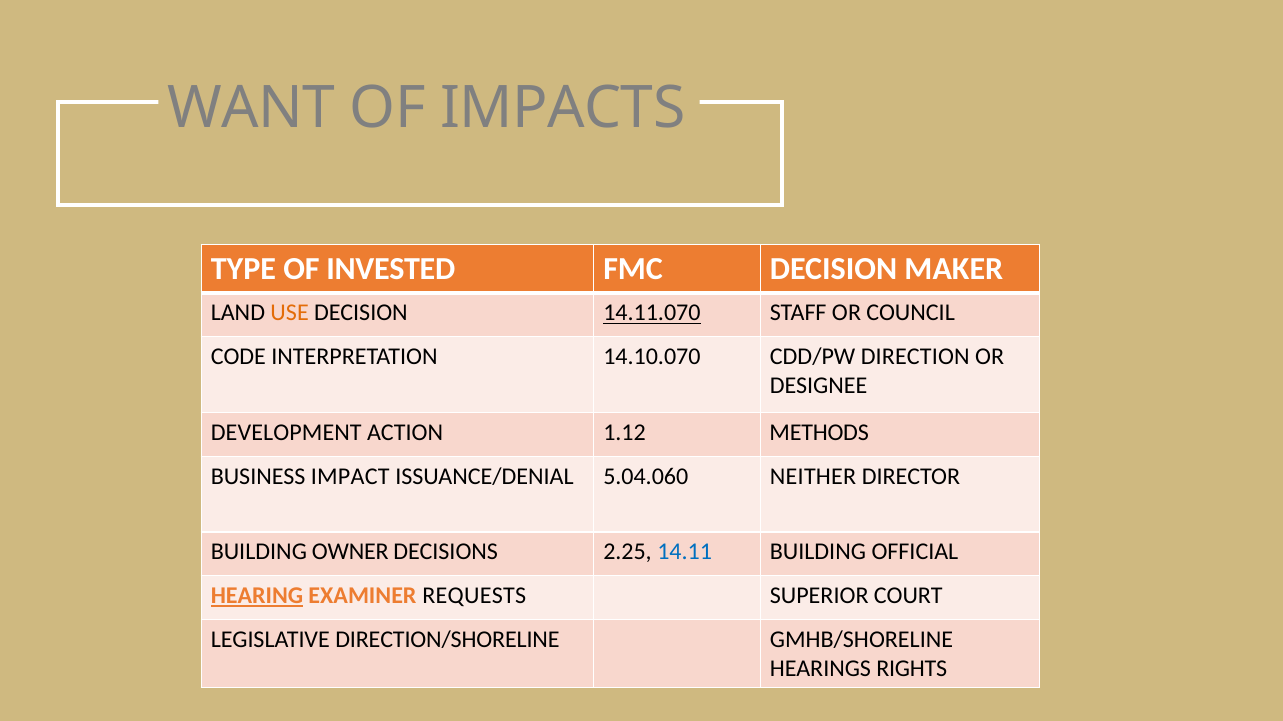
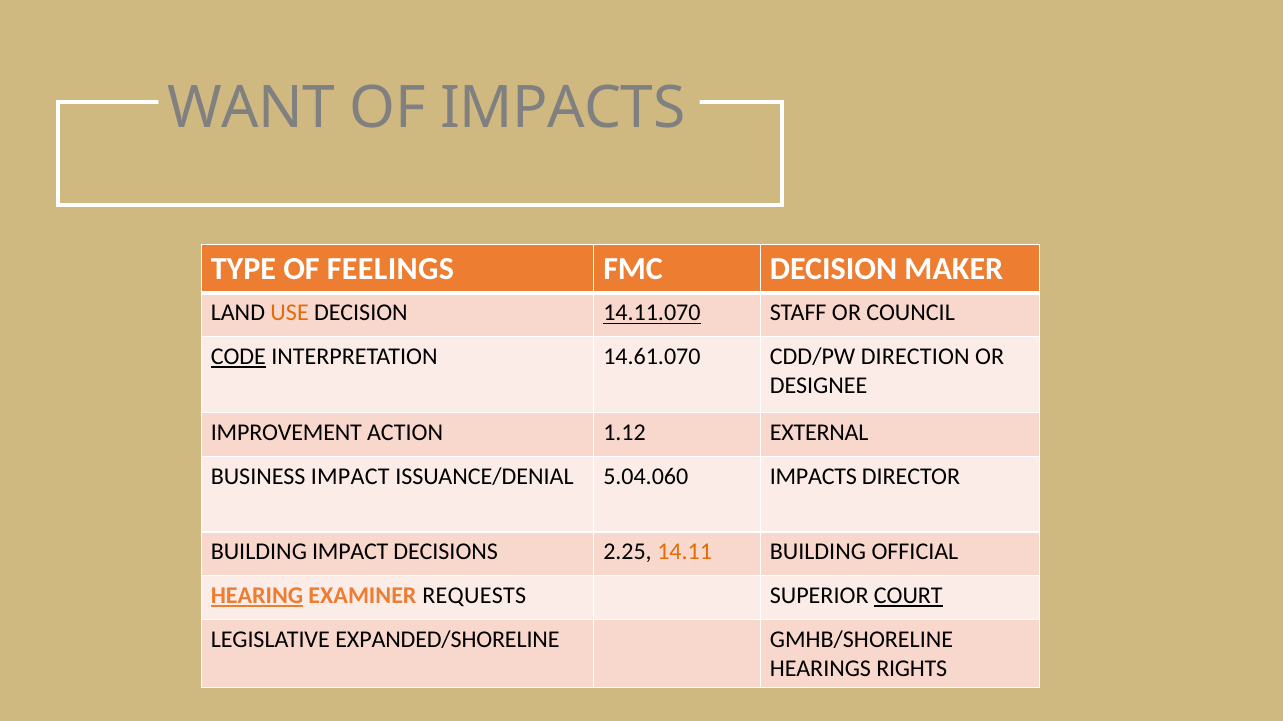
INVESTED: INVESTED -> FEELINGS (390, 269)
CODE underline: none -> present (238, 357)
14.10.070: 14.10.070 -> 14.61.070 (652, 357)
DEVELOPMENT: DEVELOPMENT -> IMPROVEMENT (286, 433)
METHODS: METHODS -> EXTERNAL (819, 433)
5.04.060 NEITHER: NEITHER -> IMPACTS (813, 477)
BUILDING OWNER: OWNER -> IMPACT (350, 552)
14.11 colour: blue -> orange (685, 552)
COURT underline: none -> present (908, 596)
DIRECTION/SHORELINE: DIRECTION/SHORELINE -> EXPANDED/SHORELINE (447, 640)
